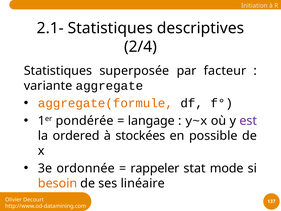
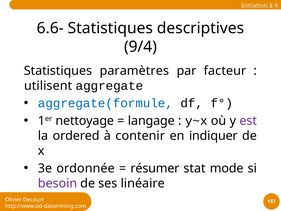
2.1-: 2.1- -> 6.6- (50, 28)
2/4: 2/4 -> 9/4 (141, 47)
superposée: superposée -> paramètres (134, 71)
variante: variante -> utilisent (48, 86)
aggregate(formule colour: orange -> blue (105, 103)
pondérée: pondérée -> nettoyage (85, 121)
stockées: stockées -> contenir (140, 136)
possible: possible -> indiquer (213, 136)
rappeler: rappeler -> résumer (155, 168)
besoin colour: orange -> purple (58, 183)
